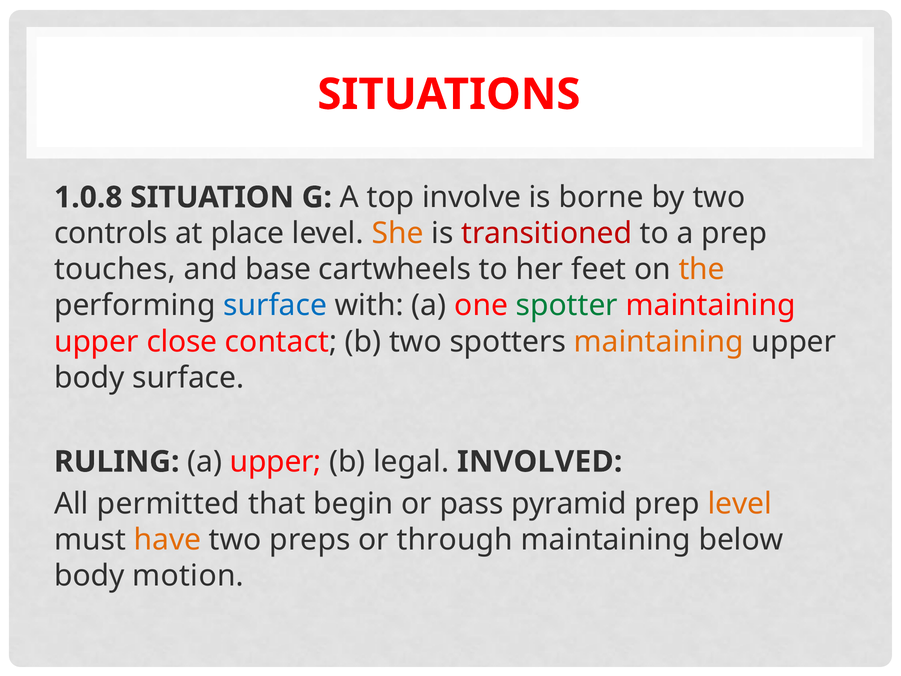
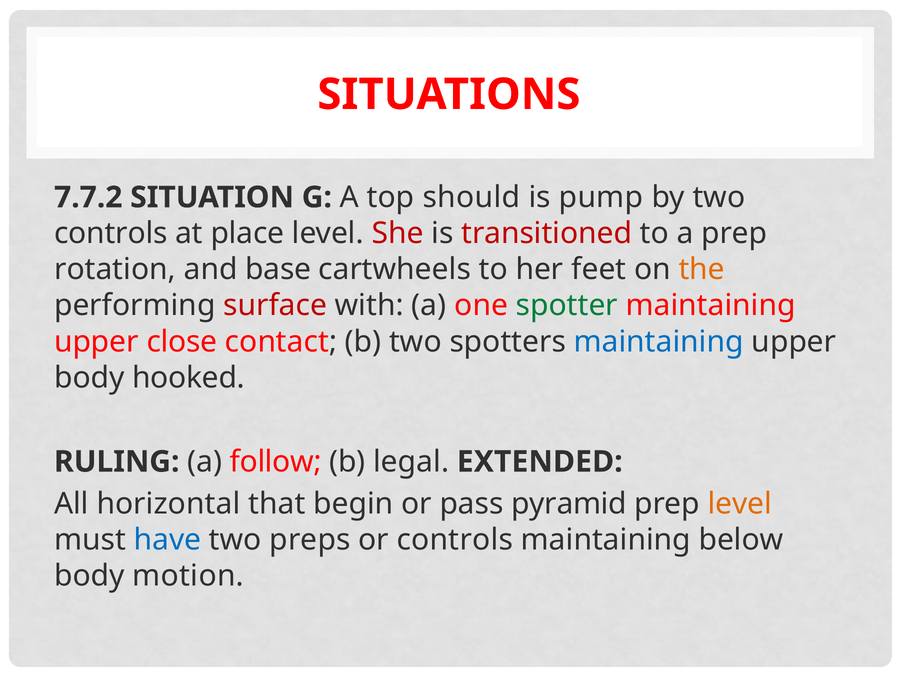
1.0.8: 1.0.8 -> 7.7.2 (88, 197)
involve: involve -> should (471, 197)
borne: borne -> pump (601, 197)
She colour: orange -> red (398, 233)
touches: touches -> rotation (115, 269)
surface colour: blue -> red (275, 305)
maintaining colour: orange -> blue (659, 341)
body surface: surface -> hooked (189, 378)
a upper: upper -> follow (276, 462)
INVOLVED: INVOLVED -> EXTENDED (540, 462)
permitted: permitted -> horizontal (168, 504)
have colour: orange -> blue (167, 540)
or through: through -> controls (455, 540)
